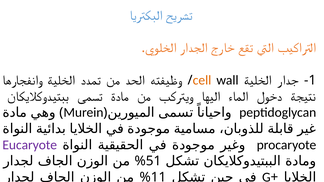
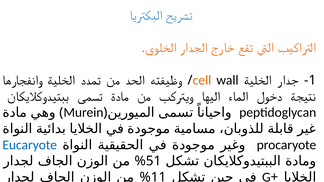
Eucaryote colour: purple -> blue (30, 145)
